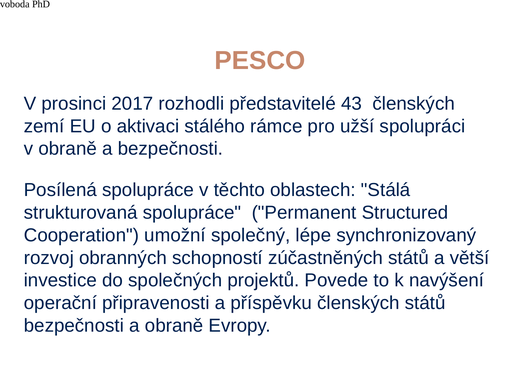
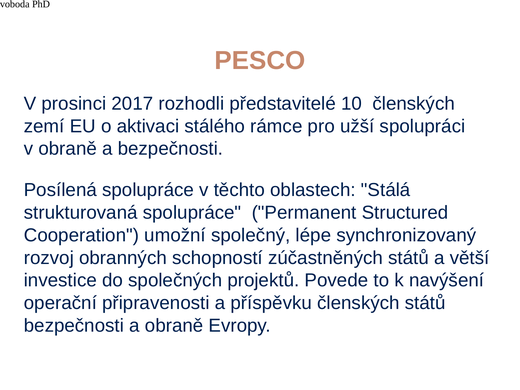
43: 43 -> 10 (352, 104)
